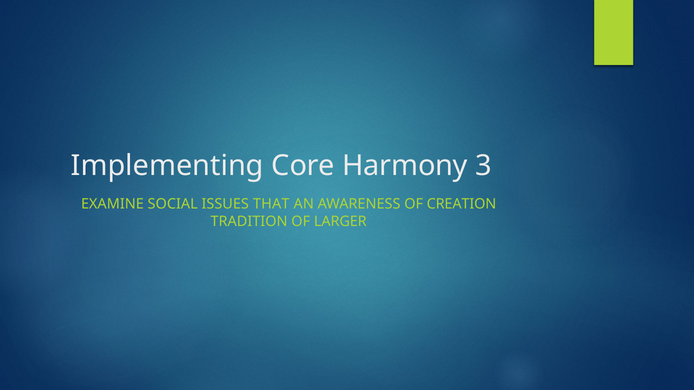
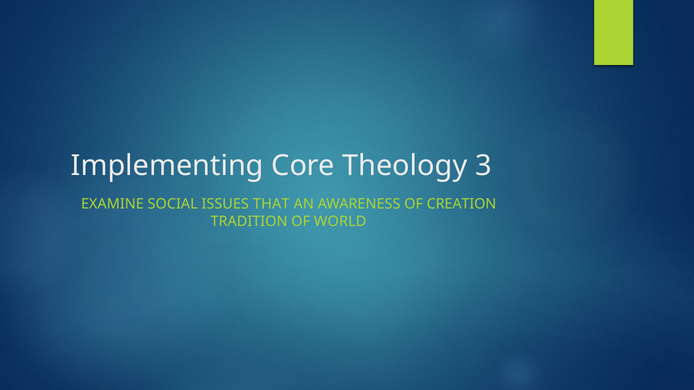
Harmony: Harmony -> Theology (405, 166)
LARGER: LARGER -> WORLD (340, 222)
